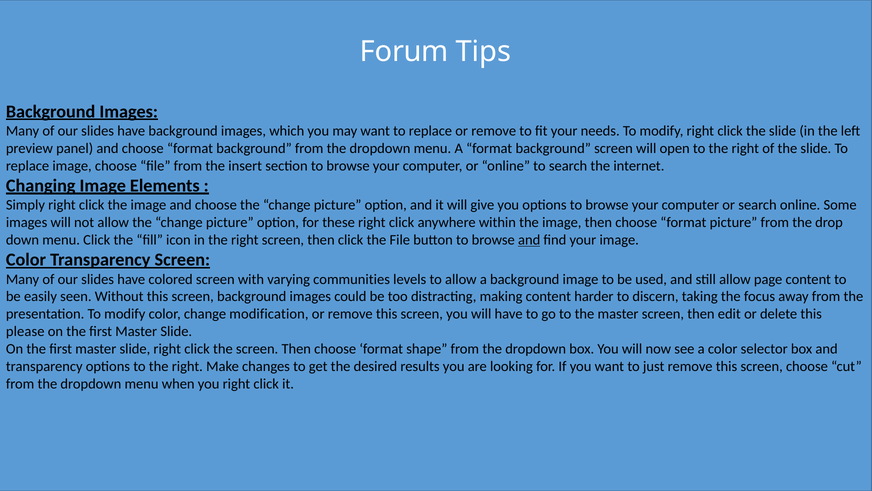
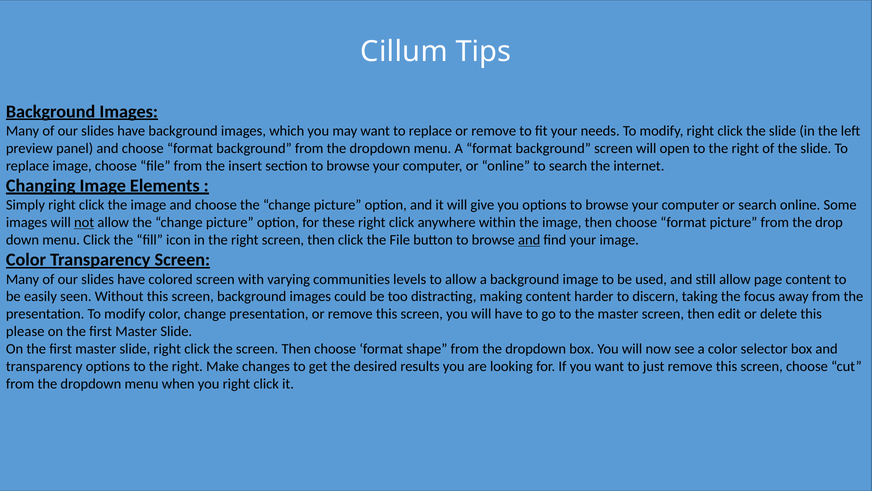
Forum: Forum -> Cillum (404, 51)
not underline: none -> present (84, 222)
change modification: modification -> presentation (269, 314)
